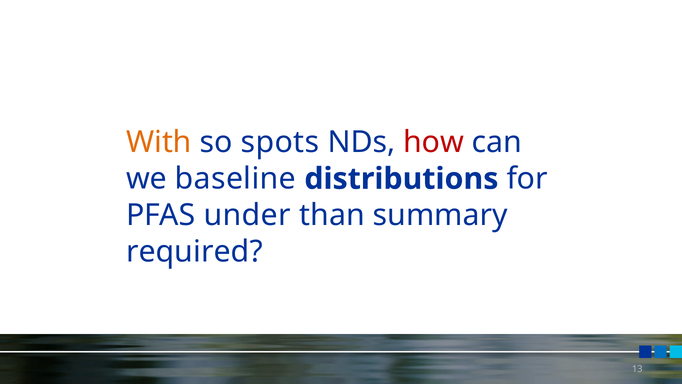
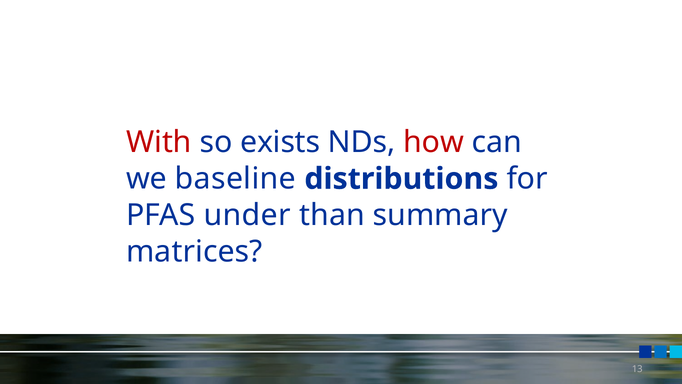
With colour: orange -> red (159, 142)
spots: spots -> exists (280, 142)
required: required -> matrices (194, 251)
